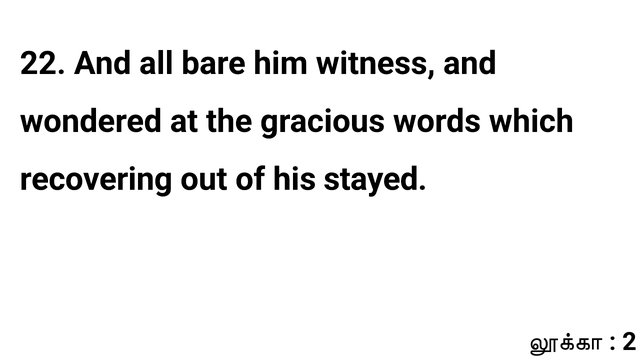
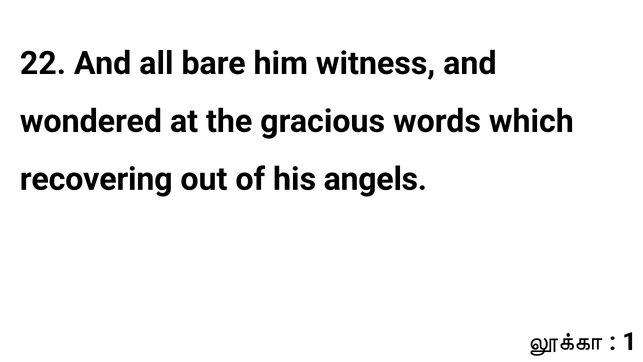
stayed: stayed -> angels (375, 179)
2: 2 -> 1 (629, 341)
